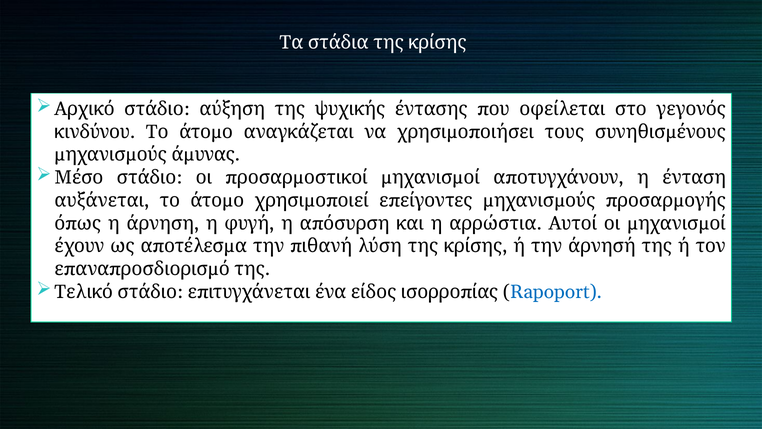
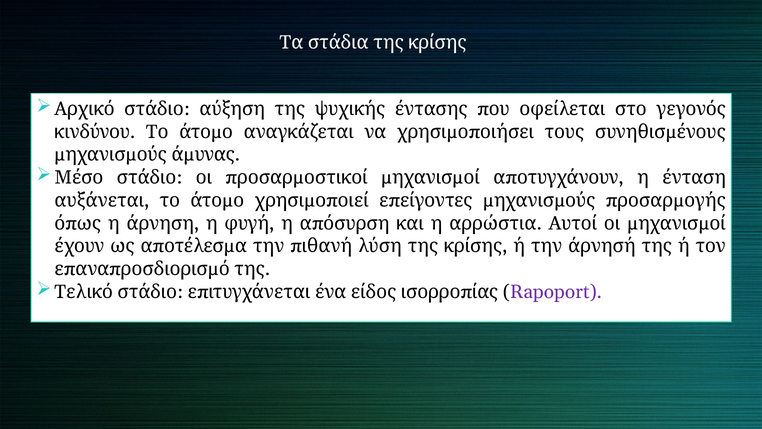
Rapoport colour: blue -> purple (556, 292)
